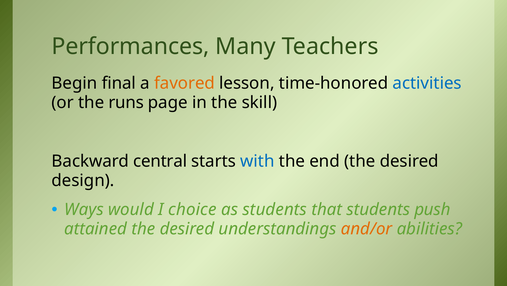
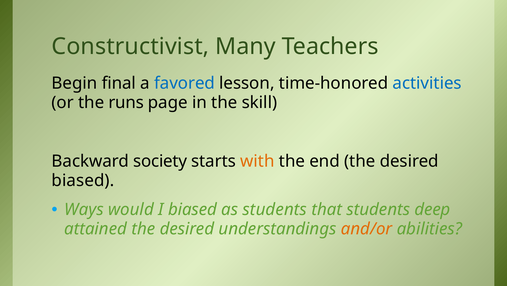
Performances: Performances -> Constructivist (130, 46)
favored colour: orange -> blue (185, 83)
central: central -> society (160, 161)
with colour: blue -> orange (257, 161)
design: design -> biased (83, 180)
I choice: choice -> biased (193, 209)
push: push -> deep (432, 209)
